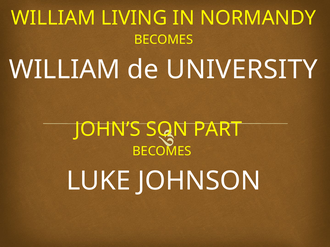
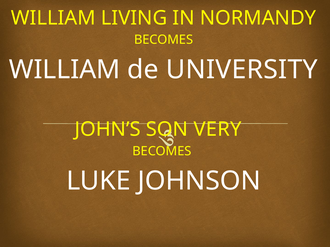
PART: PART -> VERY (218, 130)
